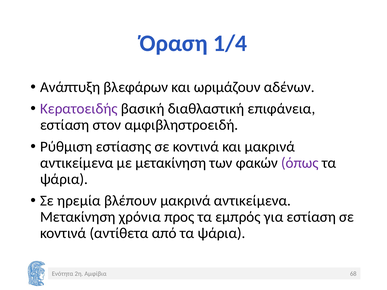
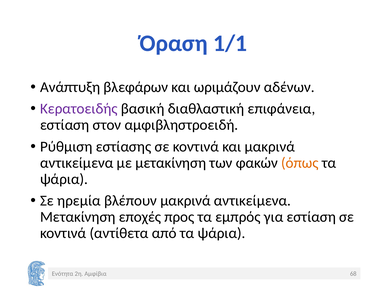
1/4: 1/4 -> 1/1 (230, 43)
όπως colour: purple -> orange (300, 163)
χρόνια: χρόνια -> εποχές (140, 217)
